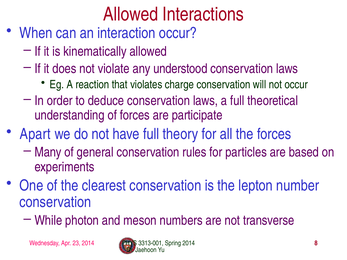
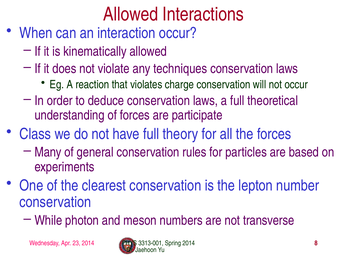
understood: understood -> techniques (180, 69)
Apart: Apart -> Class (35, 134)
